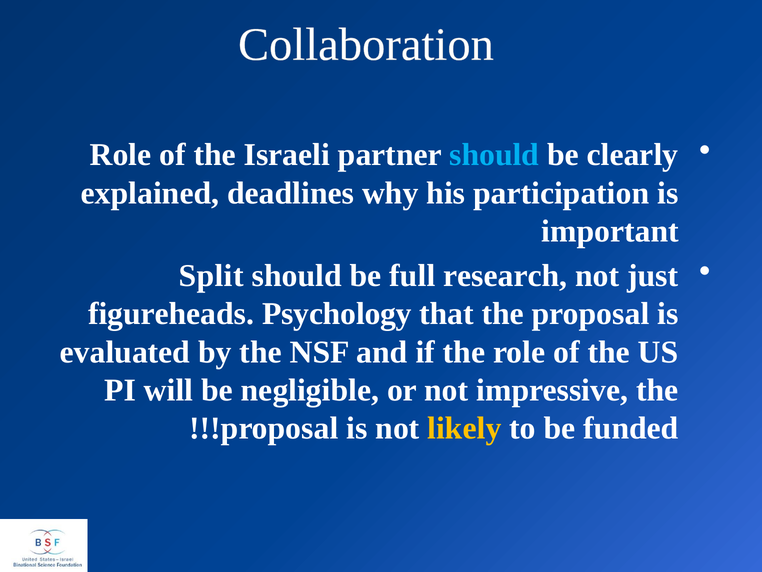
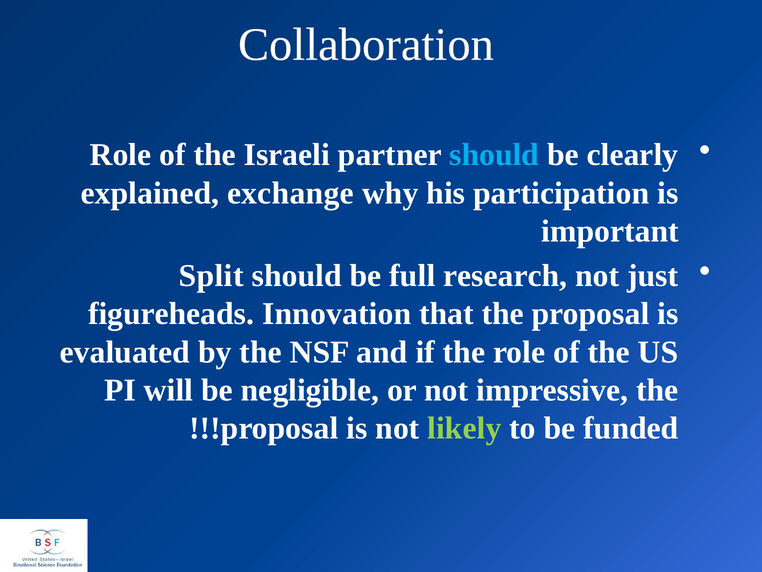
deadlines: deadlines -> exchange (290, 193)
Psychology: Psychology -> Innovation (337, 314)
likely colour: yellow -> light green (464, 428)
